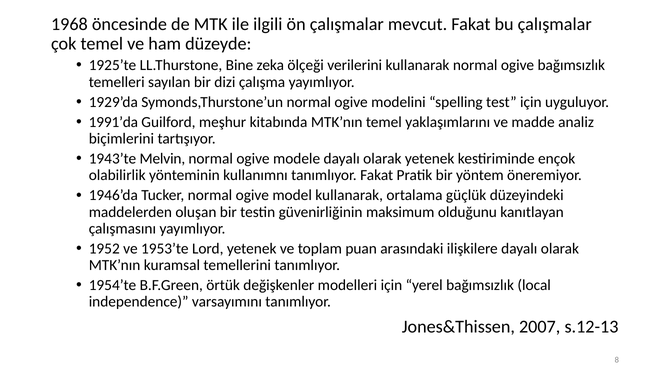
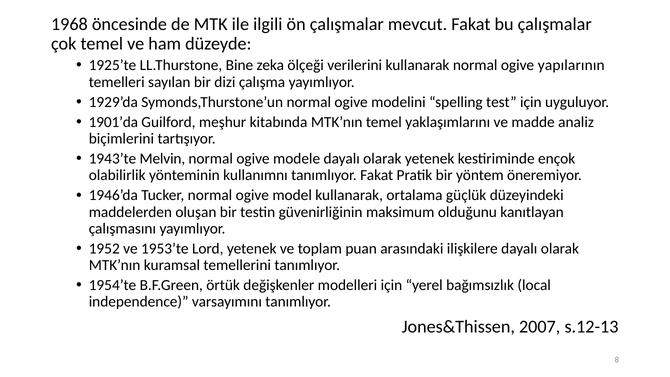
ogive bağımsızlık: bağımsızlık -> yapılarının (571, 65)
1991’da: 1991’da -> 1901’da (113, 122)
